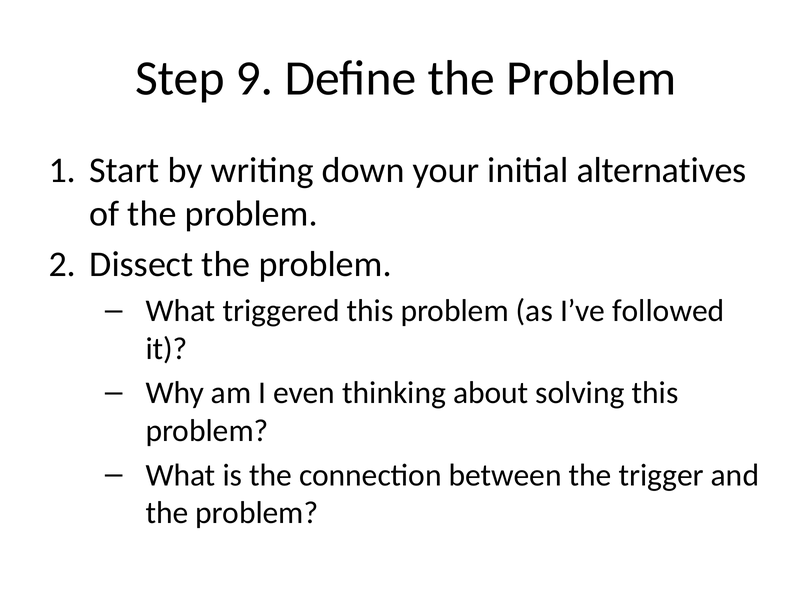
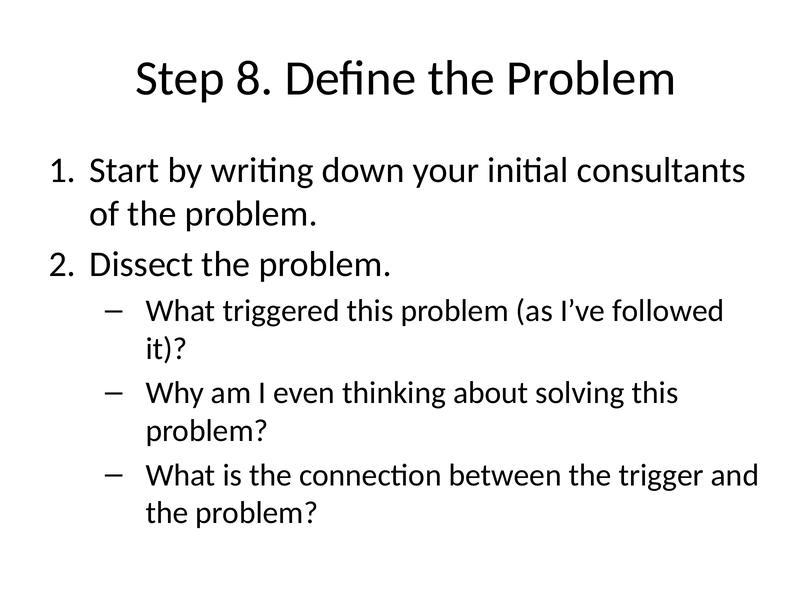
9: 9 -> 8 (255, 79)
alternatives: alternatives -> consultants (661, 170)
